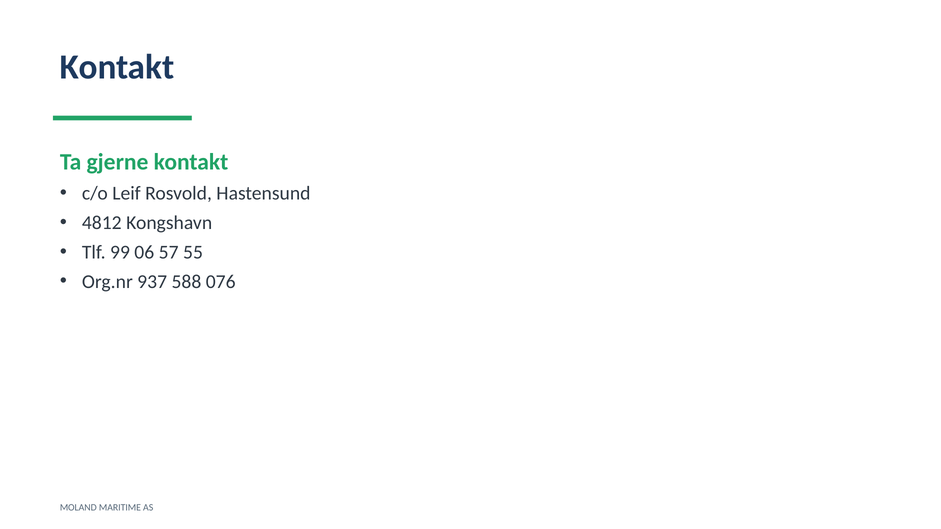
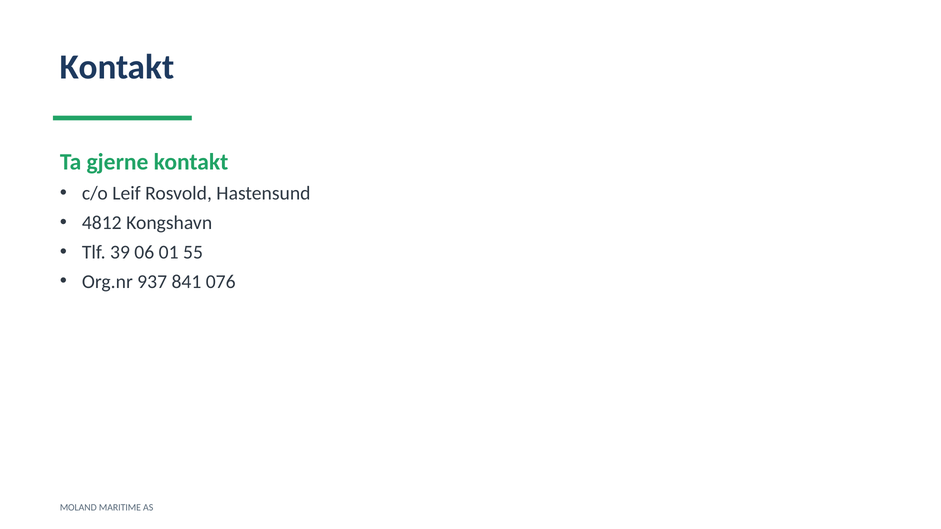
99: 99 -> 39 (120, 252)
57: 57 -> 01 (169, 252)
588: 588 -> 841 (186, 282)
